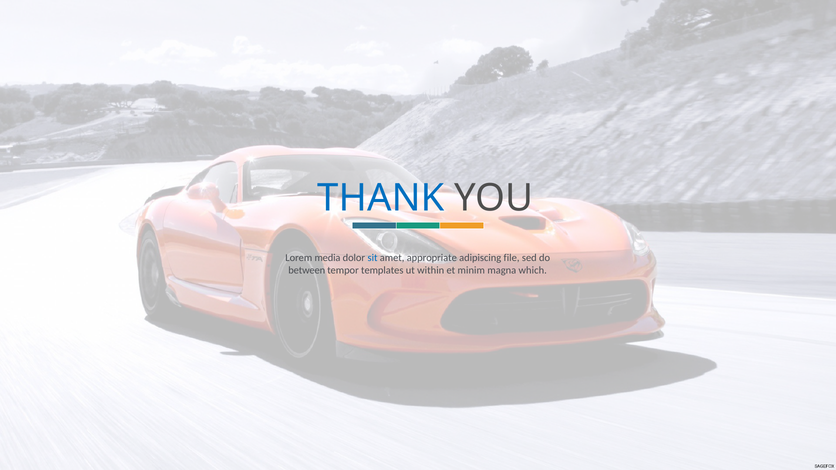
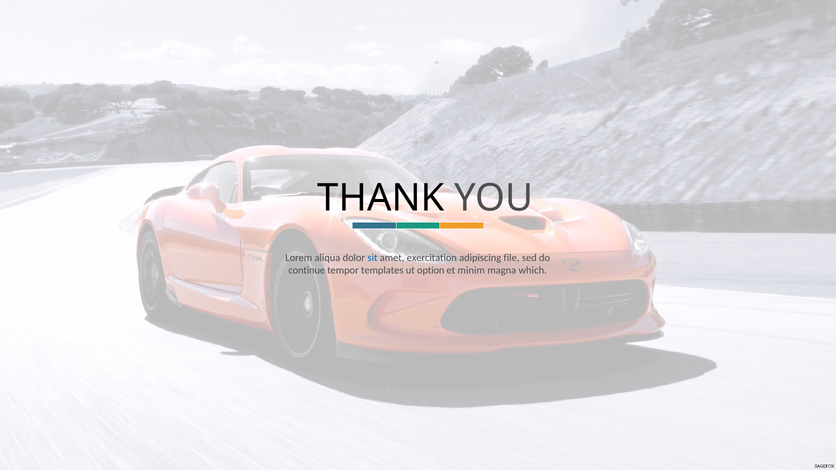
THANK colour: blue -> black (381, 198)
media: media -> aliqua (327, 258)
appropriate: appropriate -> exercitation (432, 258)
between: between -> continue (307, 271)
within: within -> option (431, 271)
